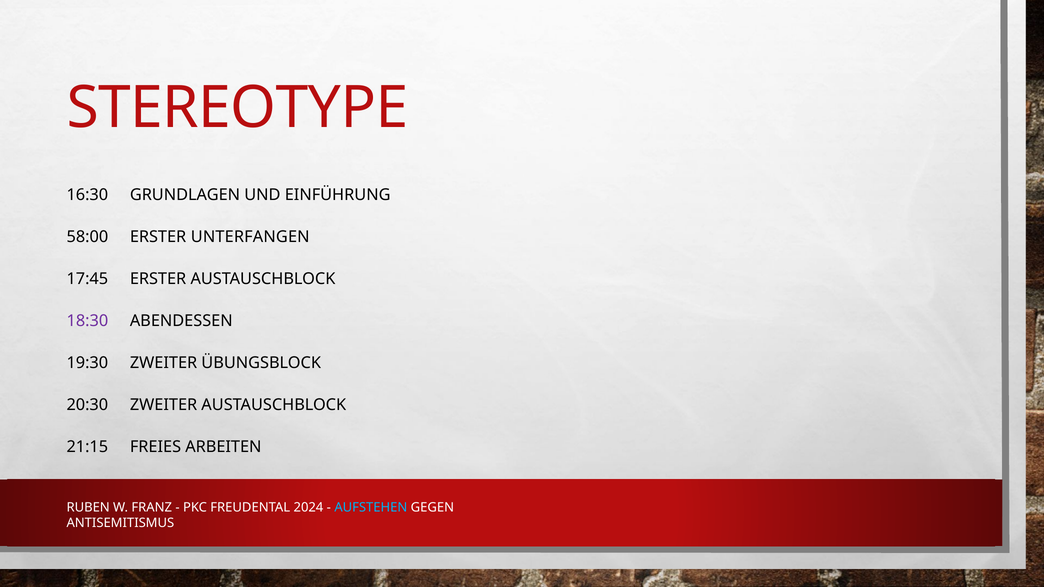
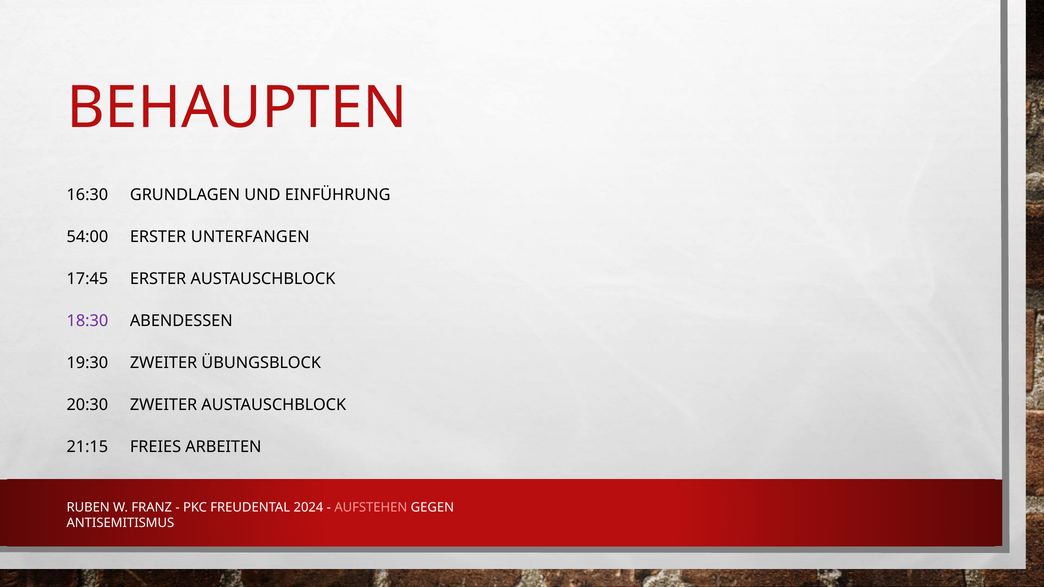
STEREOTYPE: STEREOTYPE -> BEHAUPTEN (237, 108)
58:00: 58:00 -> 54:00 (87, 237)
AUFSTEHEN colour: light blue -> pink (371, 507)
